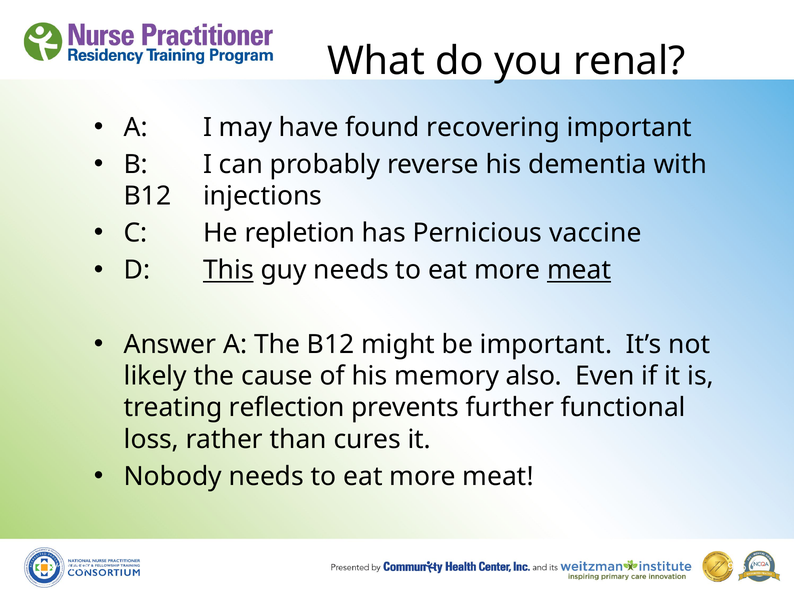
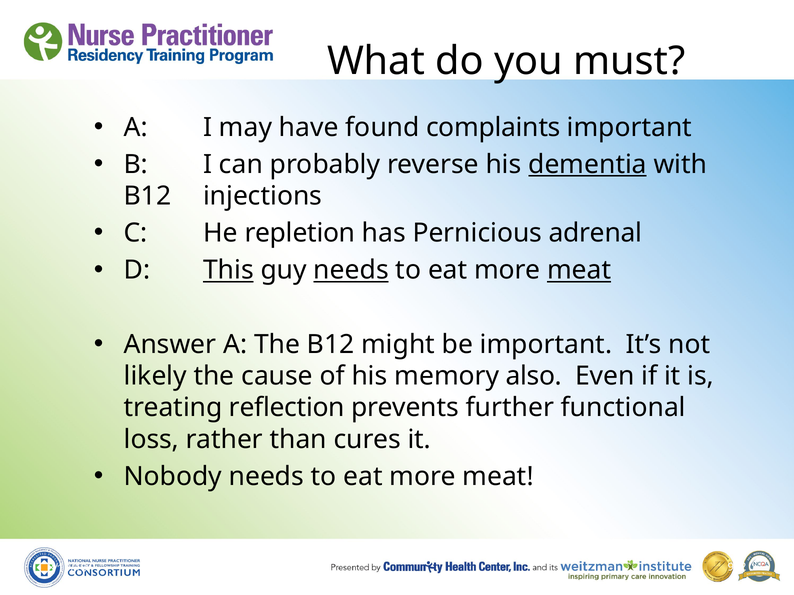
renal: renal -> must (629, 61)
recovering: recovering -> complaints (493, 128)
dementia underline: none -> present (588, 165)
vaccine: vaccine -> adrenal (595, 233)
needs underline: none -> present (351, 270)
916: 916 -> 972 (737, 568)
